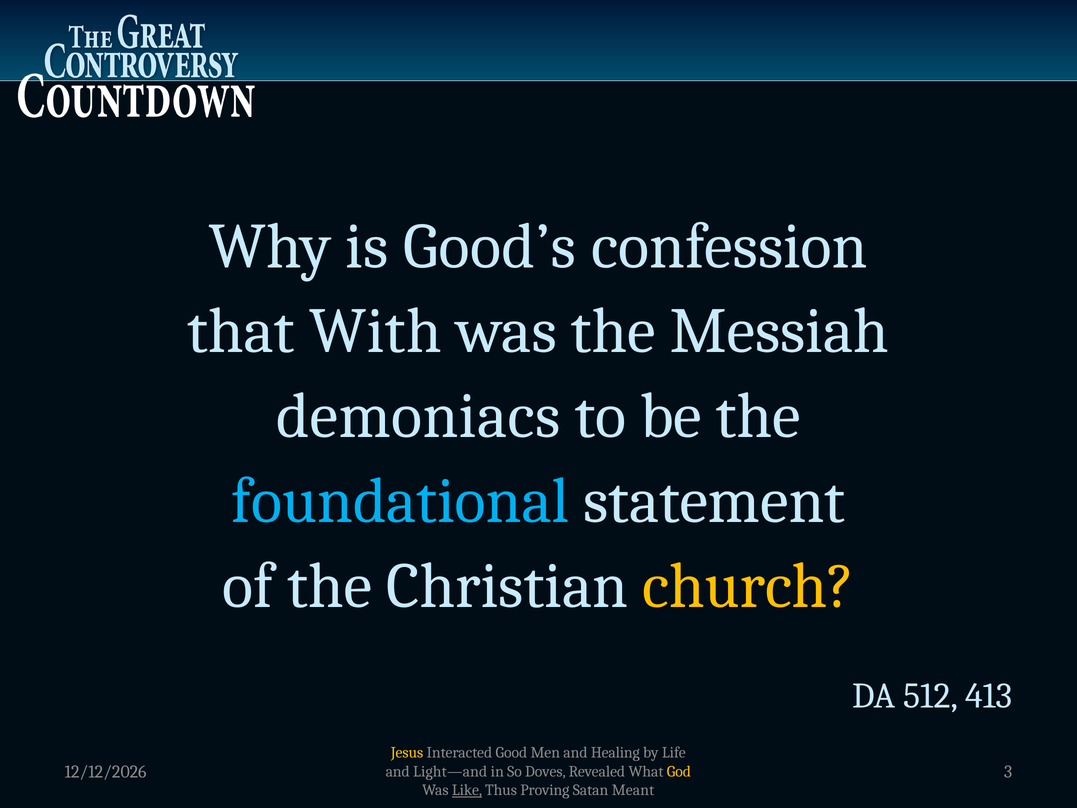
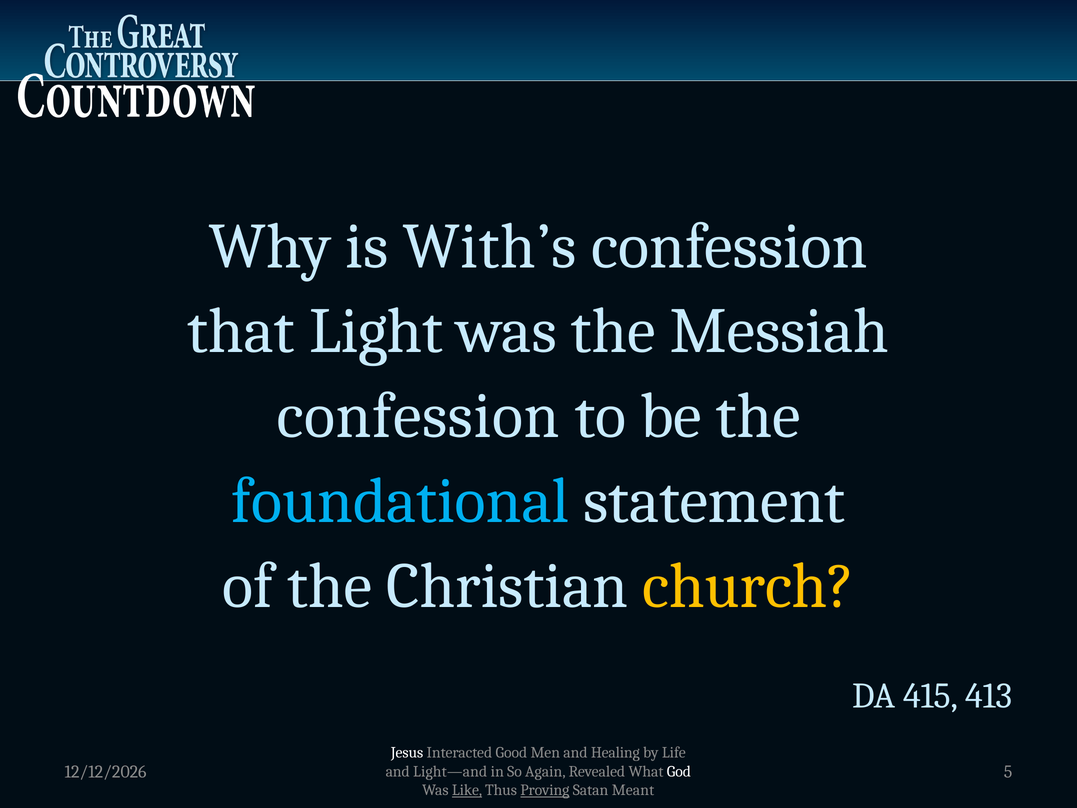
Good’s: Good’s -> With’s (490, 246)
With: With -> Light (376, 331)
demoniacs: demoniacs -> confession (418, 416)
512: 512 -> 415 (931, 696)
Jesus colour: yellow -> white (407, 752)
3: 3 -> 5 (1008, 771)
Doves: Doves -> Again (545, 771)
God colour: yellow -> white (679, 771)
Proving underline: none -> present (545, 790)
